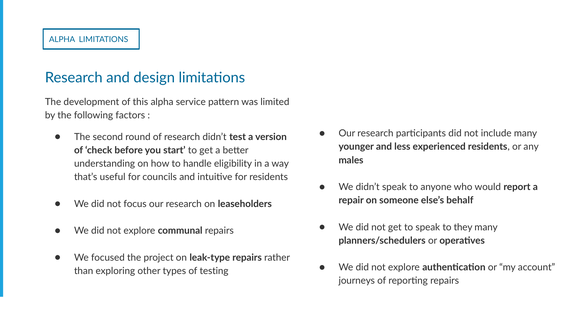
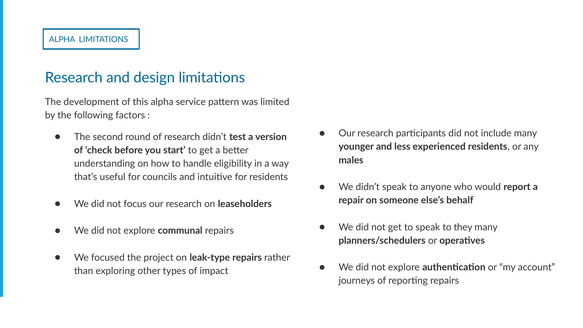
testing: testing -> impact (214, 271)
